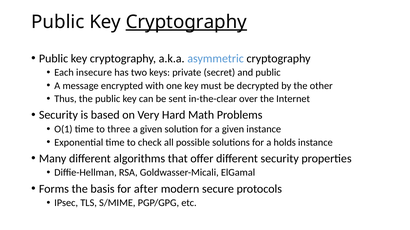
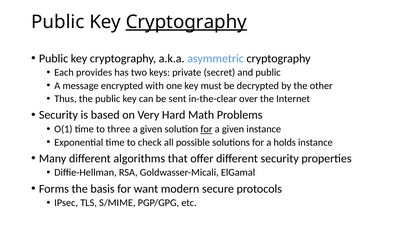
insecure: insecure -> provides (94, 73)
for underline: none -> present (206, 129)
after: after -> want (146, 189)
